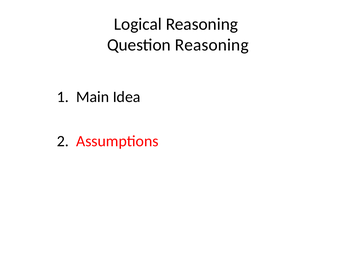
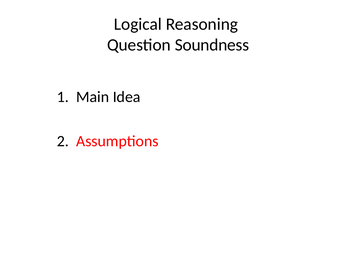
Question Reasoning: Reasoning -> Soundness (212, 45)
